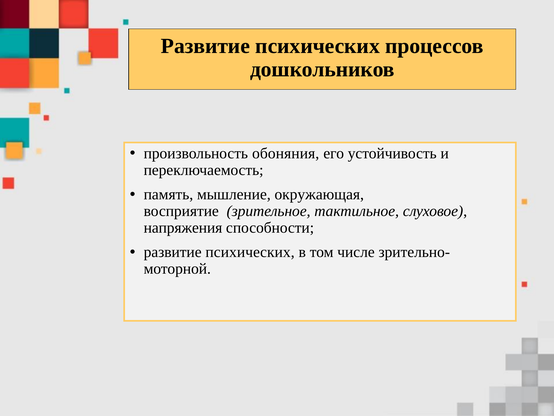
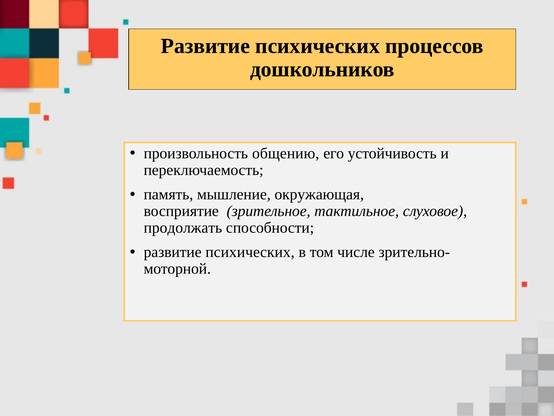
обоняния: обоняния -> общению (286, 153)
напряжения: напряжения -> продолжать (183, 228)
